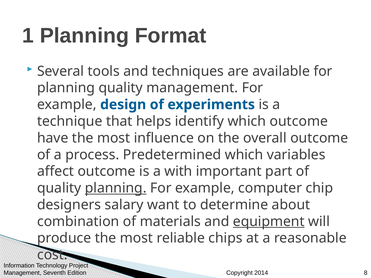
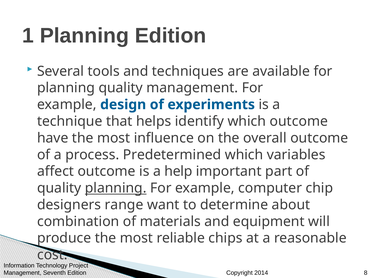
Planning Format: Format -> Edition (171, 36)
with: with -> help (178, 172)
salary: salary -> range (124, 205)
equipment underline: present -> none (269, 222)
